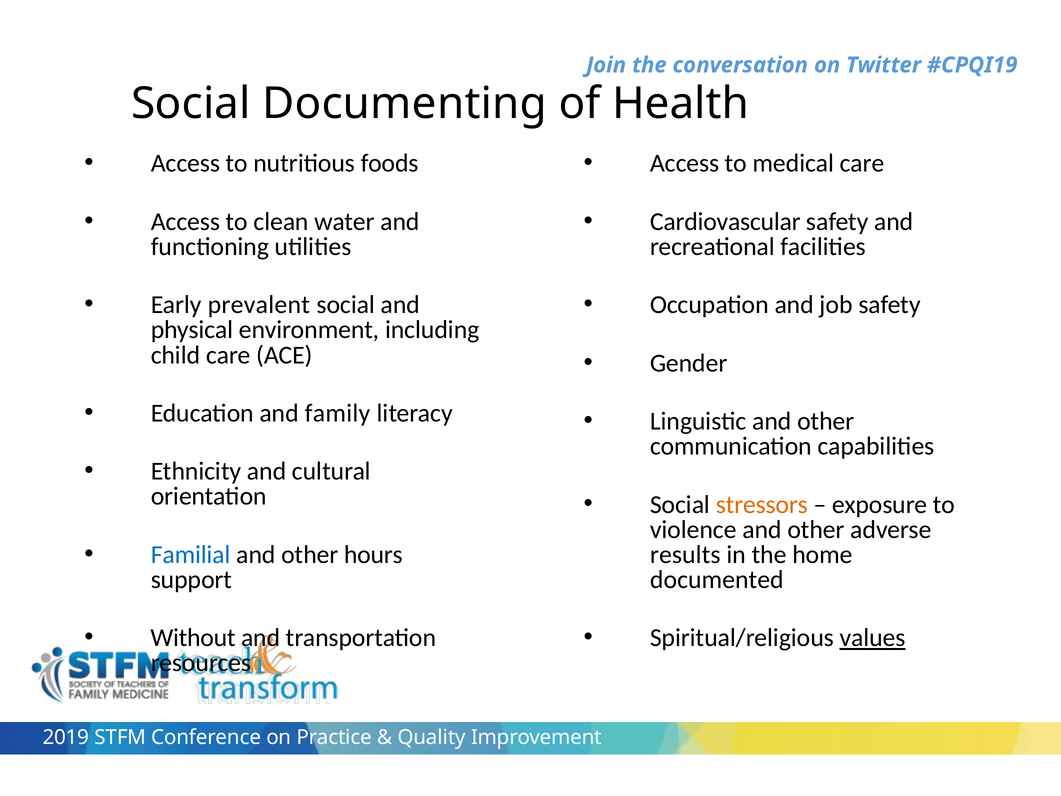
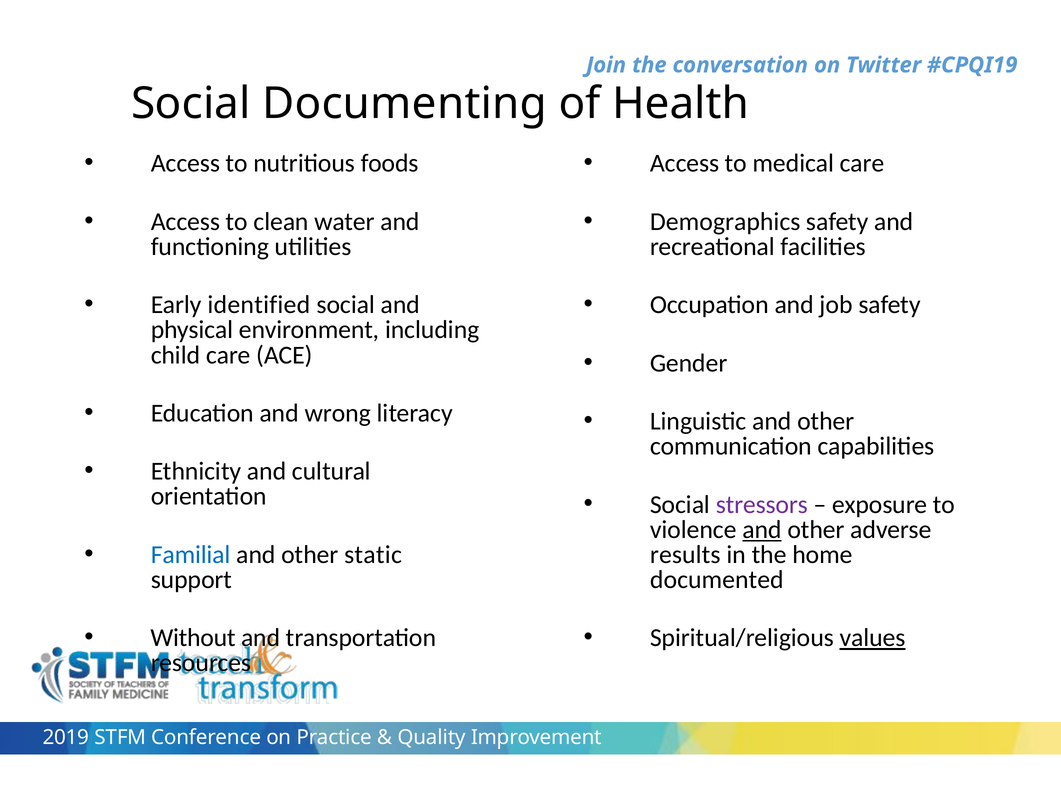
Cardiovascular: Cardiovascular -> Demographics (725, 222)
prevalent: prevalent -> identified (259, 305)
family: family -> wrong (338, 413)
stressors colour: orange -> purple (762, 504)
and underline: none -> present (762, 529)
hours: hours -> static (373, 554)
